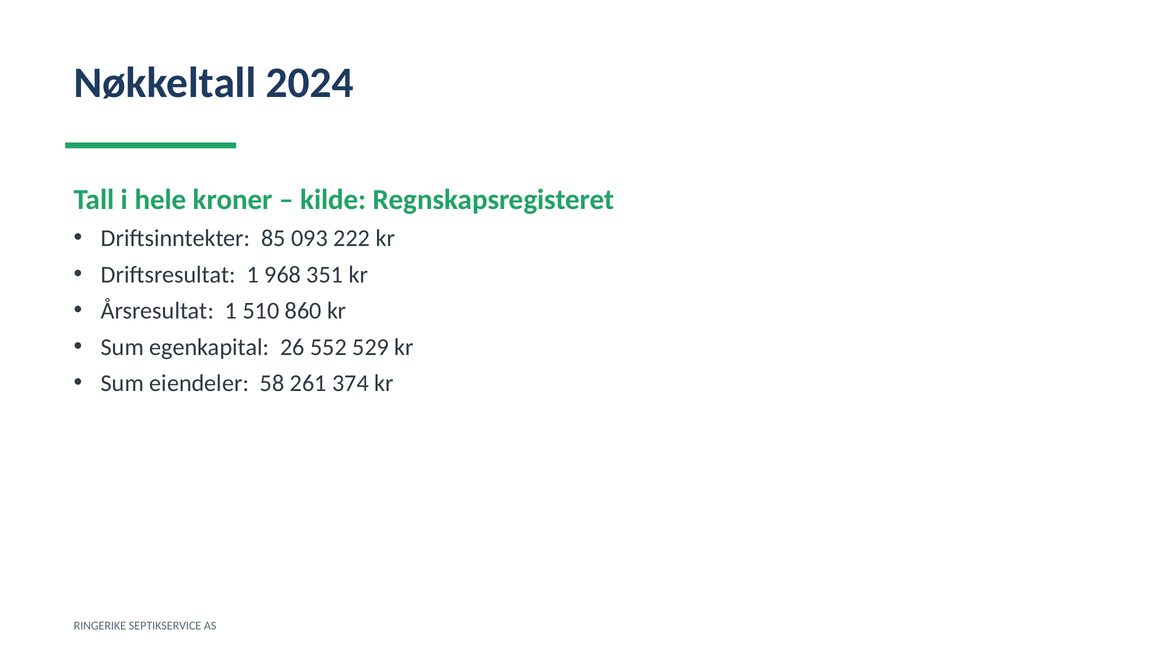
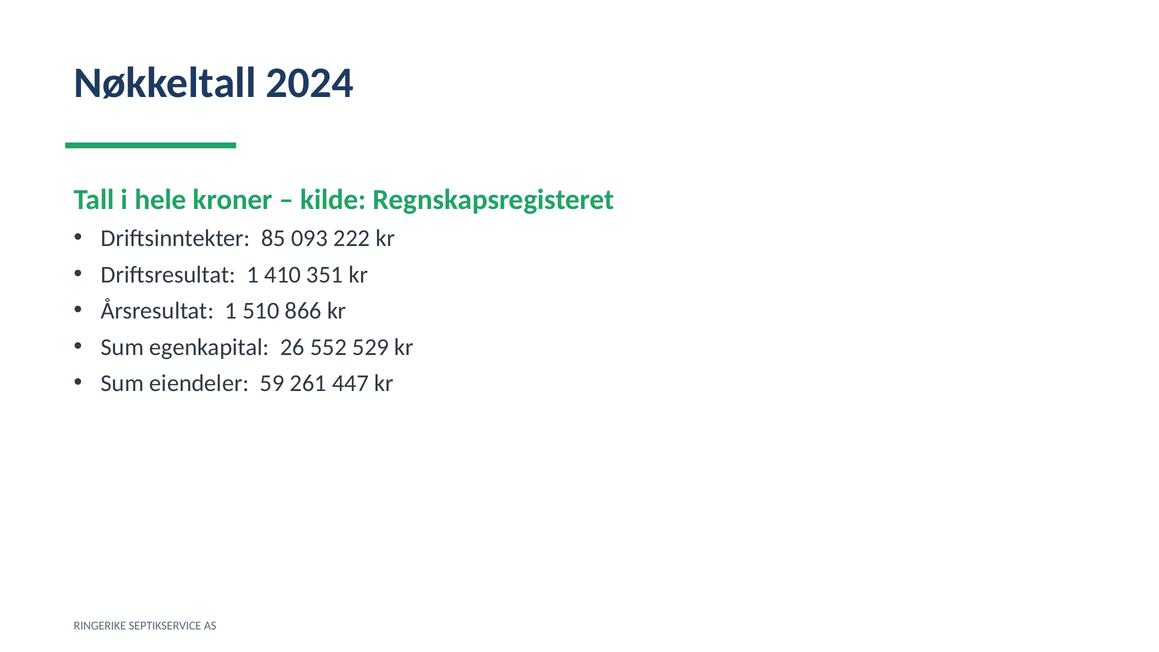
968: 968 -> 410 (283, 275)
860: 860 -> 866 (303, 311)
58: 58 -> 59 (272, 383)
374: 374 -> 447 (350, 383)
